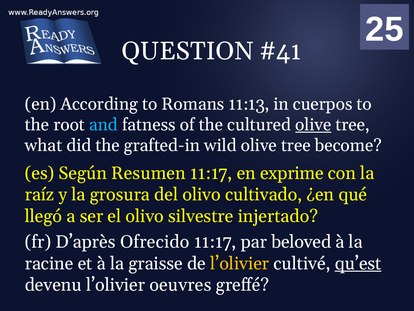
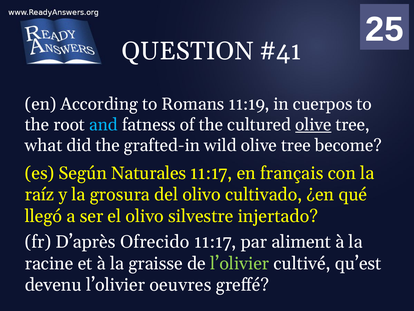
11:13: 11:13 -> 11:19 (249, 104)
Resumen: Resumen -> Naturales (149, 173)
exprime: exprime -> français (292, 173)
beloved: beloved -> aliment (301, 242)
l’olivier colour: yellow -> light green (240, 263)
qu’est underline: present -> none (358, 263)
